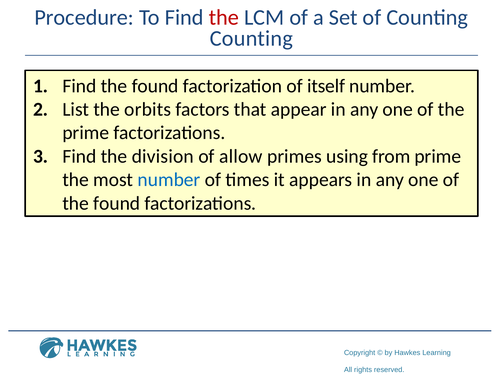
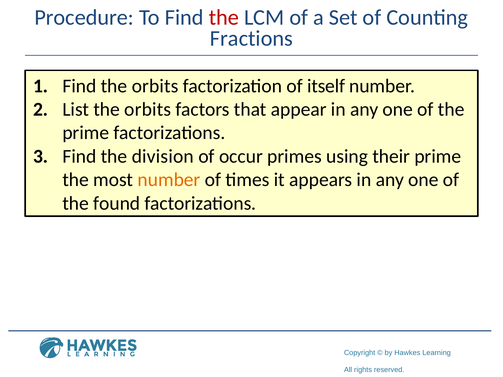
Counting: Counting -> Fractions (251, 38)
Find the found: found -> orbits (155, 86)
allow: allow -> occur (241, 156)
from: from -> their (391, 156)
number colour: blue -> orange (169, 180)
